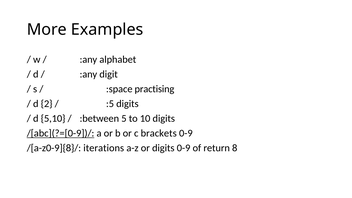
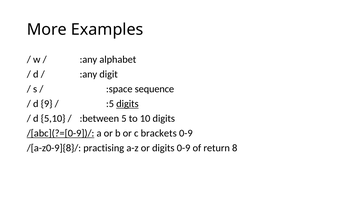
practising: practising -> sequence (154, 89)
2: 2 -> 9 (47, 104)
digits underline: none -> present (127, 104)
iterations: iterations -> practising (104, 148)
